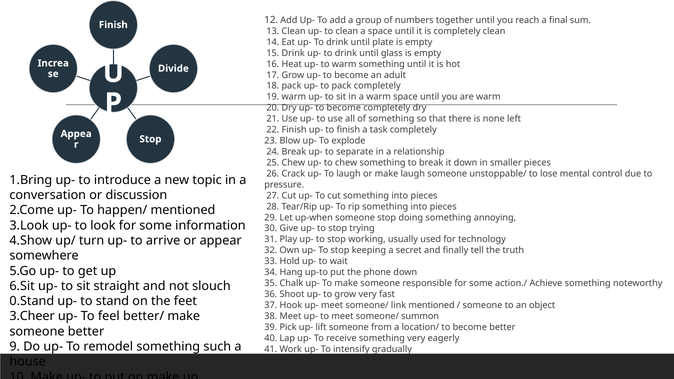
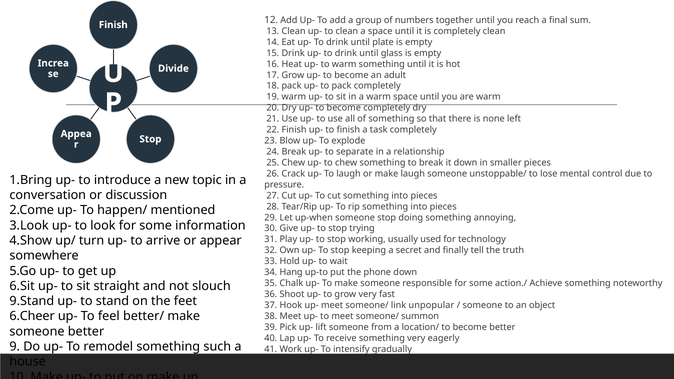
0.Stand: 0.Stand -> 9.Stand (32, 301)
link mentioned: mentioned -> unpopular (431, 305)
3.Cheer: 3.Cheer -> 6.Cheer (32, 316)
